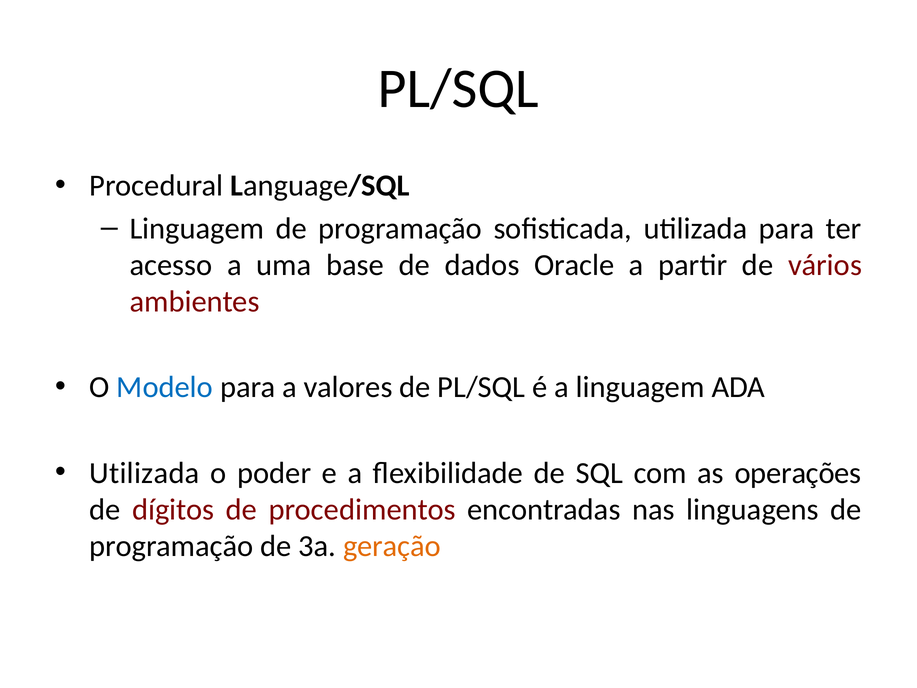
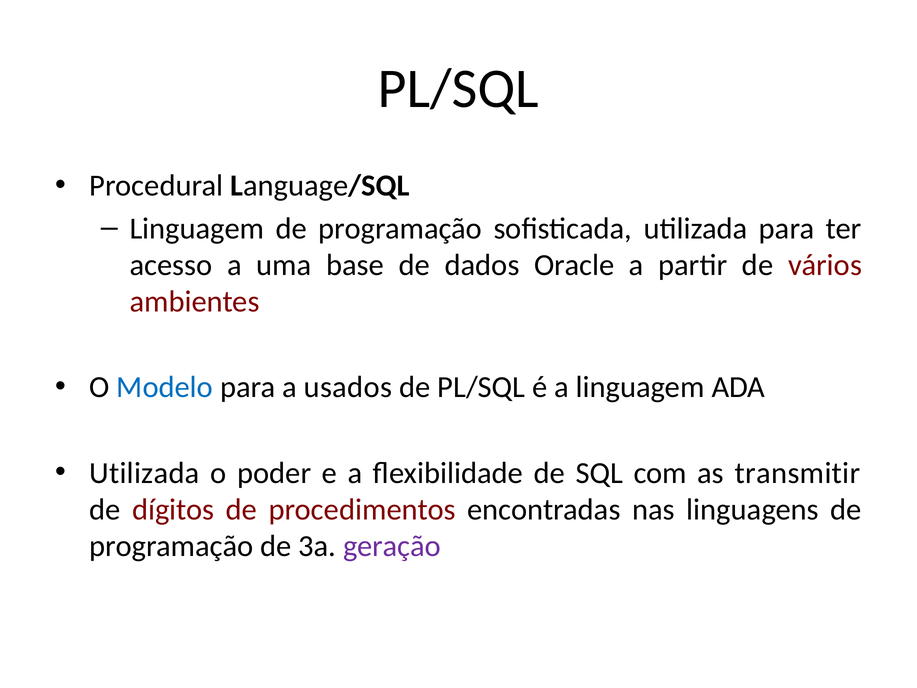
valores: valores -> usados (348, 387)
operações: operações -> transmitir (798, 473)
geração colour: orange -> purple (392, 546)
